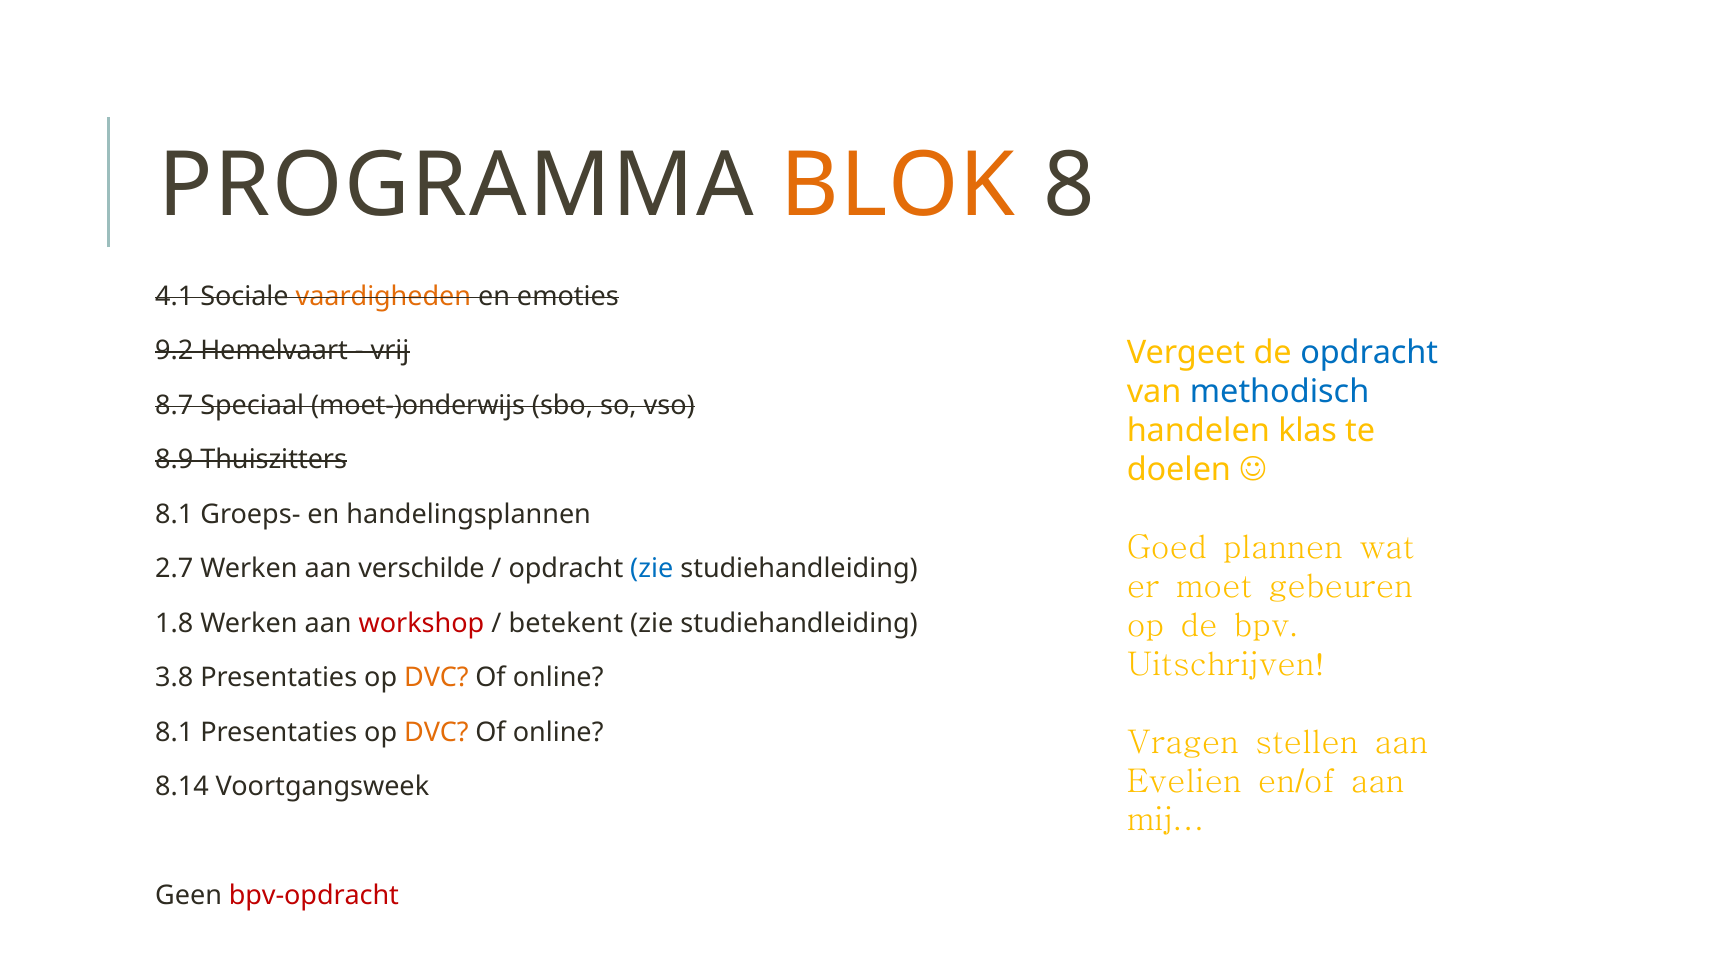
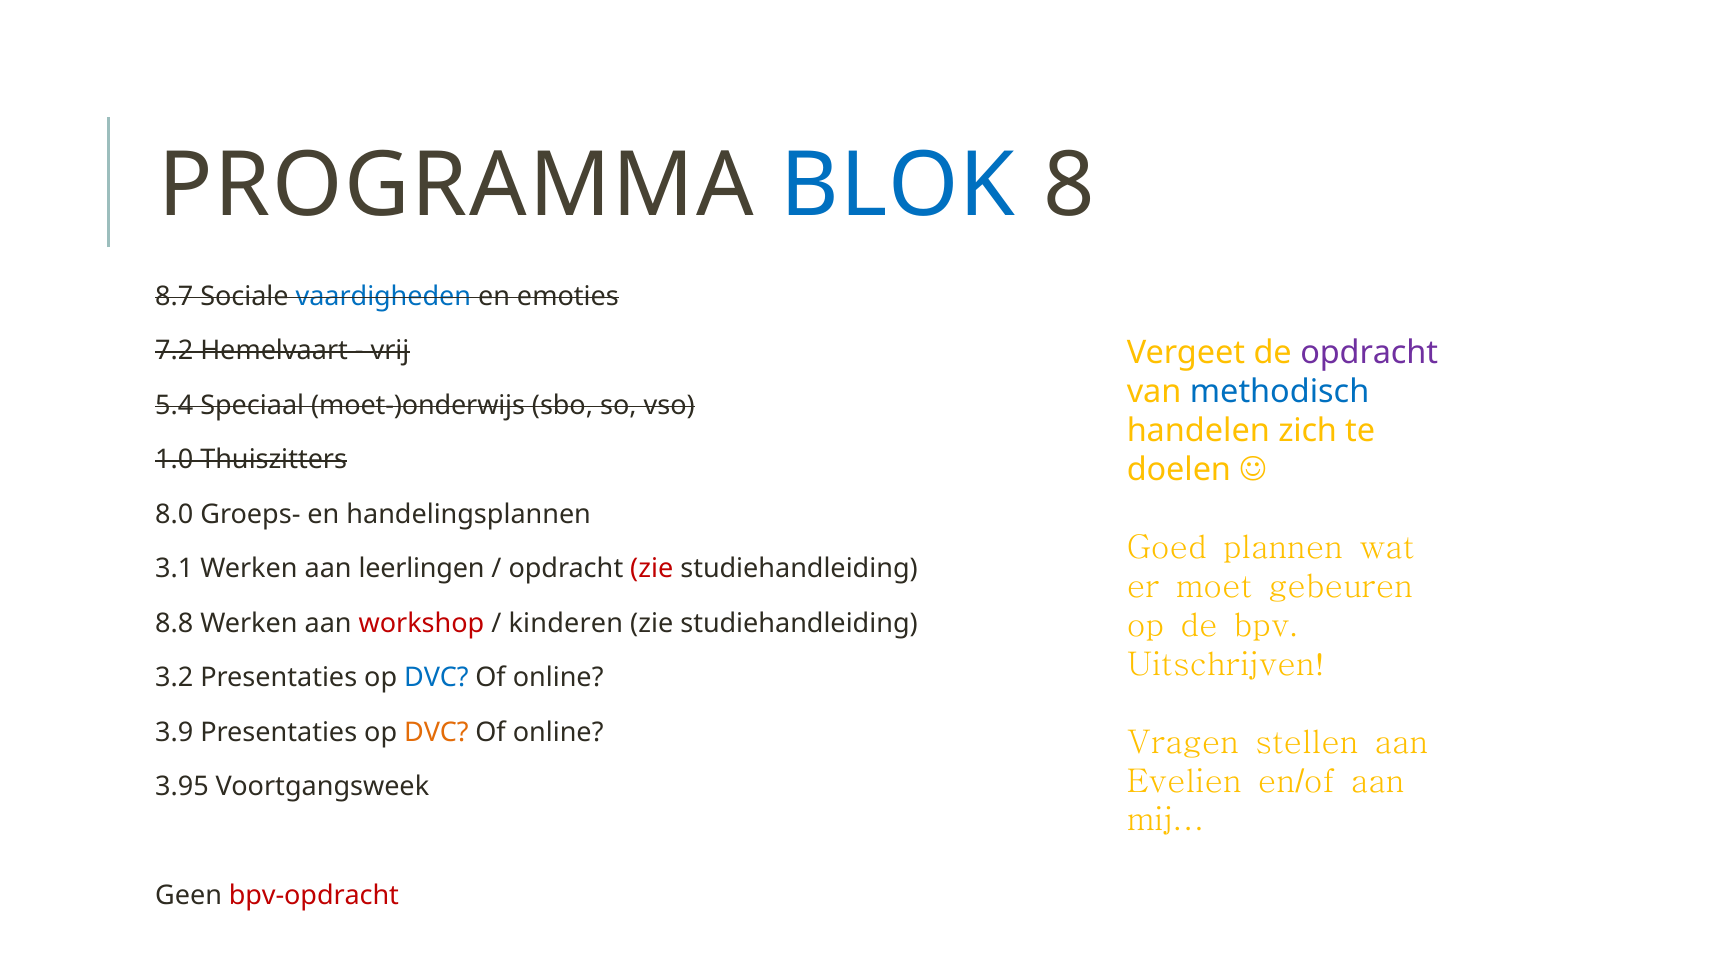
BLOK colour: orange -> blue (898, 186)
4.1: 4.1 -> 8.7 (174, 296)
vaardigheden colour: orange -> blue (383, 296)
9.2: 9.2 -> 7.2 (174, 351)
opdracht colour: blue -> purple (1369, 353)
8.7: 8.7 -> 5.4 (174, 405)
klas: klas -> zich (1308, 431)
8.9: 8.9 -> 1.0 (174, 460)
8.1: 8.1 -> 8.0 (174, 514)
2.7: 2.7 -> 3.1 (174, 569)
verschilde: verschilde -> leerlingen (422, 569)
zie colour: blue -> red (652, 569)
1.8: 1.8 -> 8.8 (174, 623)
betekent: betekent -> kinderen (566, 623)
3.8: 3.8 -> 3.2 (174, 678)
DVC colour: orange -> blue (436, 678)
8.1: 8.1 -> 3.9 (174, 732)
8.14: 8.14 -> 3.95 (182, 787)
